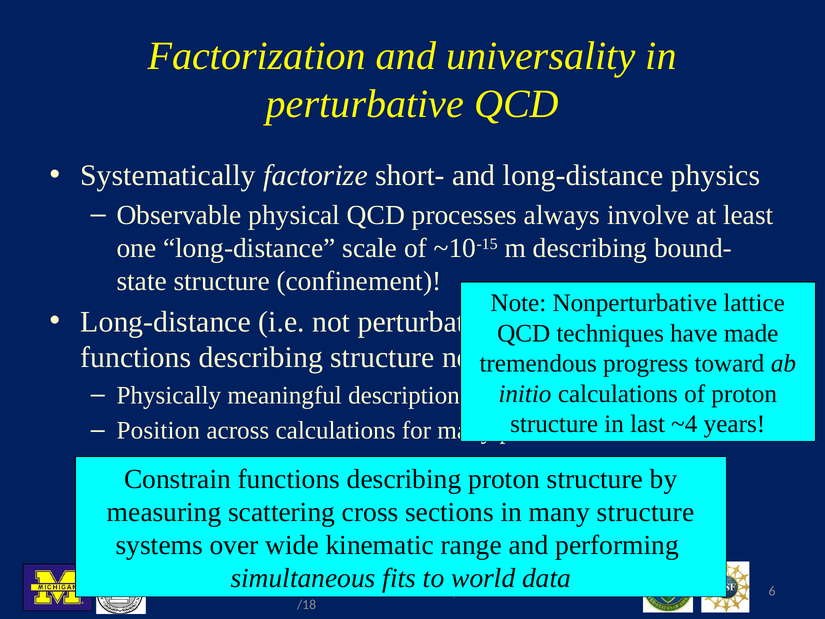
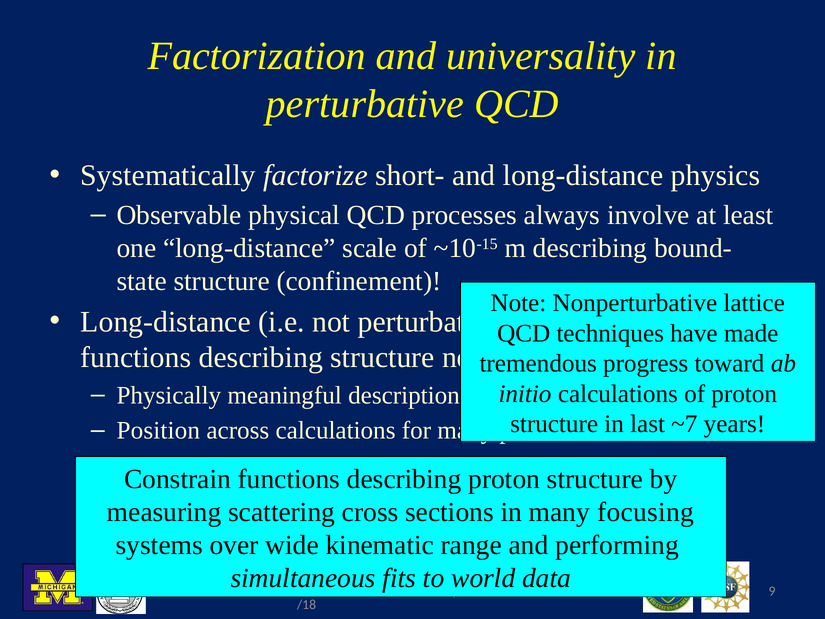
~4: ~4 -> ~7 (684, 424)
many structure: structure -> focusing (646, 512)
6: 6 -> 9 (772, 591)
